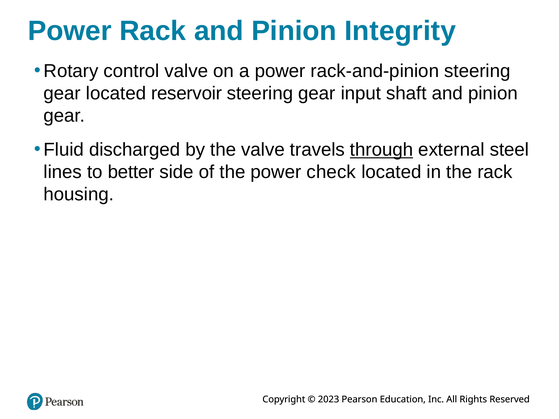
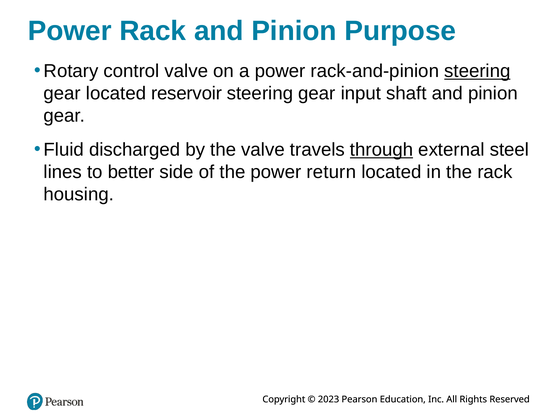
Integrity: Integrity -> Purpose (400, 31)
steering underline: none -> present (477, 71)
check: check -> return (331, 172)
